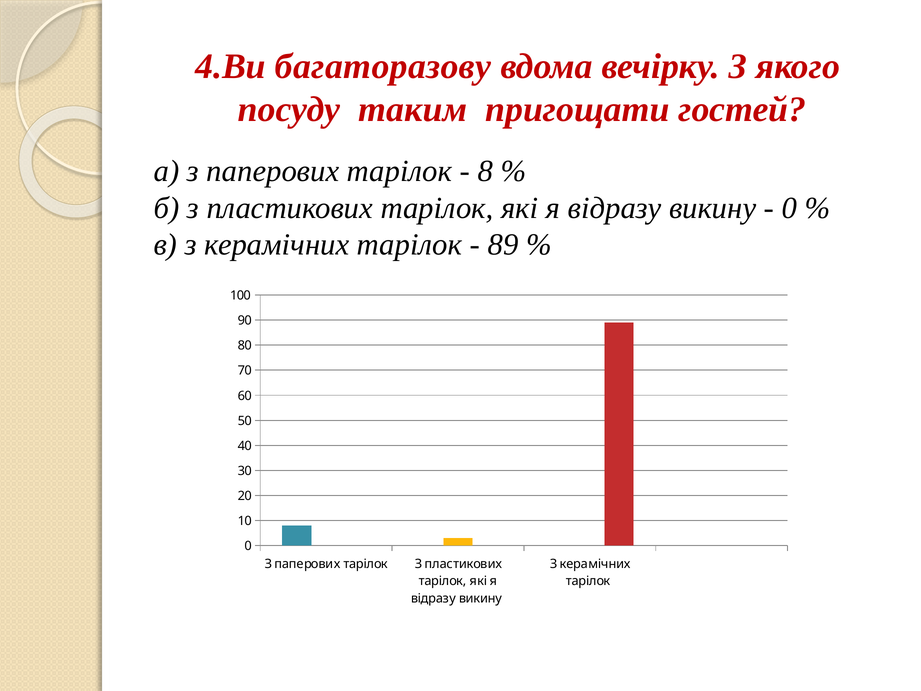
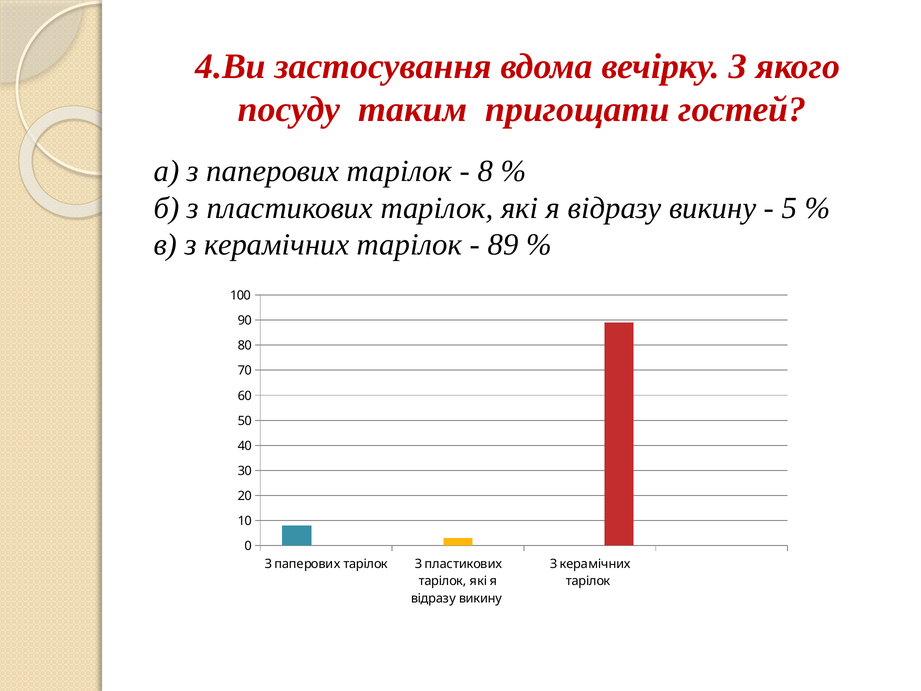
багаторазову: багаторазову -> застосування (383, 66)
0: 0 -> 5 (789, 208)
